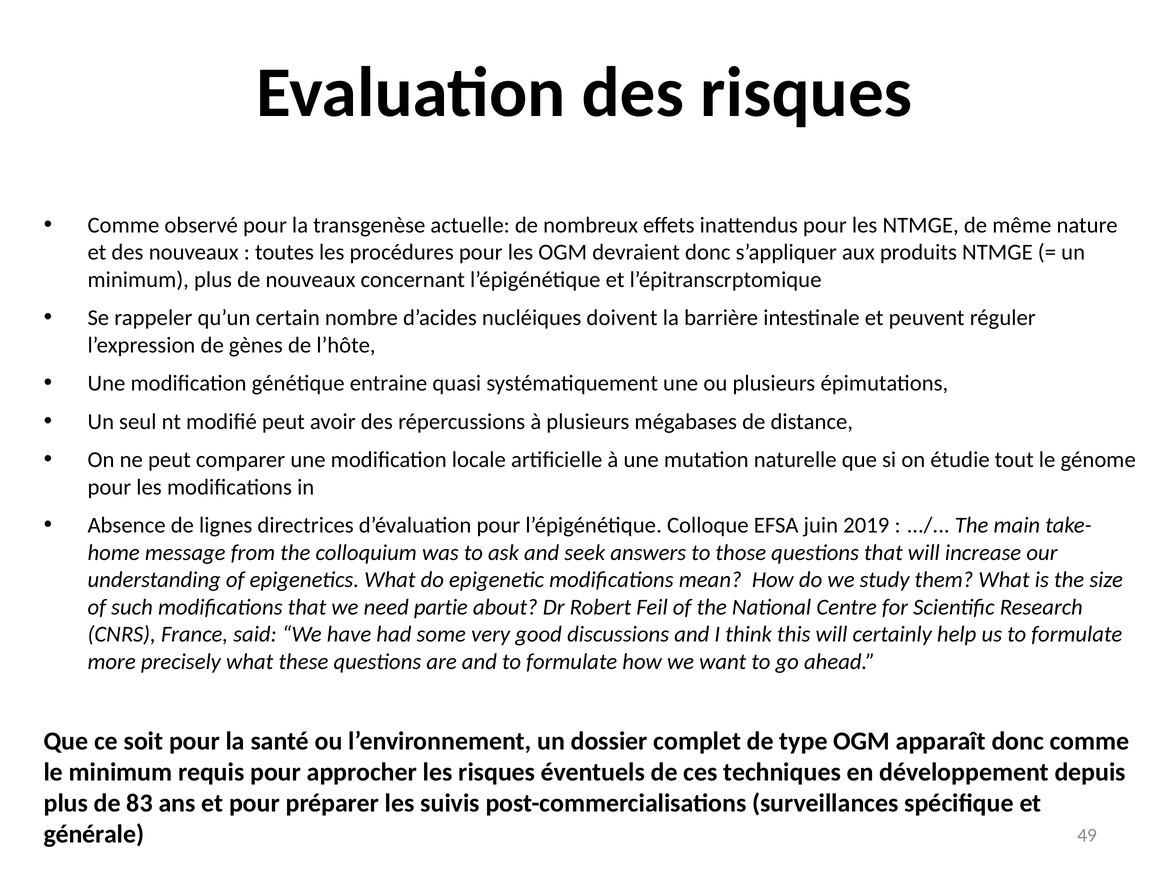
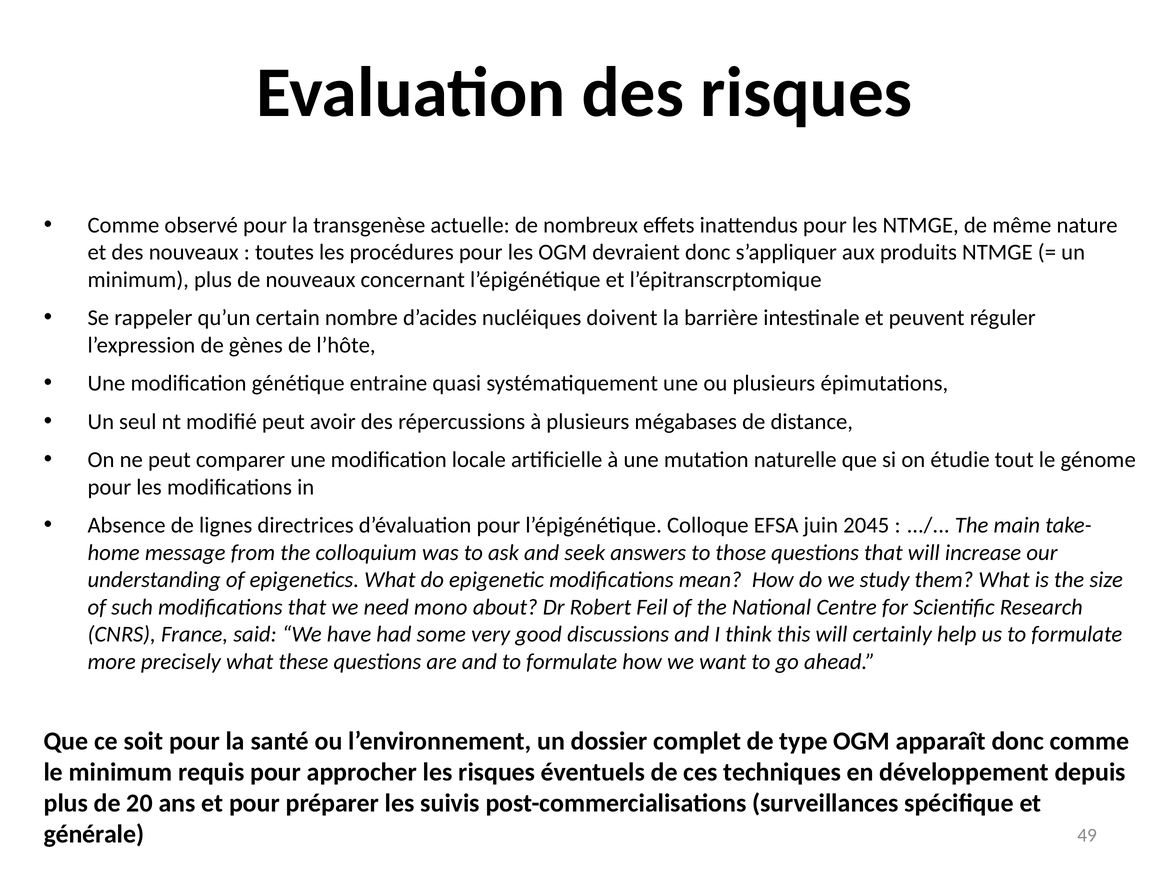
2019: 2019 -> 2045 (866, 526)
partie: partie -> mono (441, 607)
83: 83 -> 20 (140, 803)
